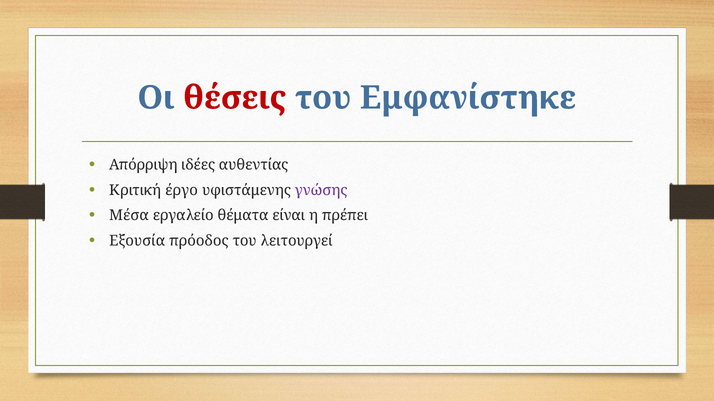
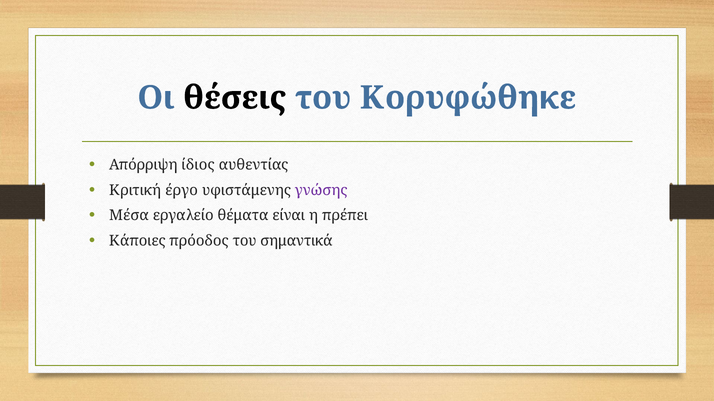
θέσεις colour: red -> black (235, 98)
Εμφανίστηκε: Εμφανίστηκε -> Κορυφώθηκε (468, 98)
ιδέες: ιδέες -> ίδιος (198, 165)
Εξουσία: Εξουσία -> Κάποιες (137, 241)
λειτουργεί: λειτουργεί -> σημαντικά (296, 241)
